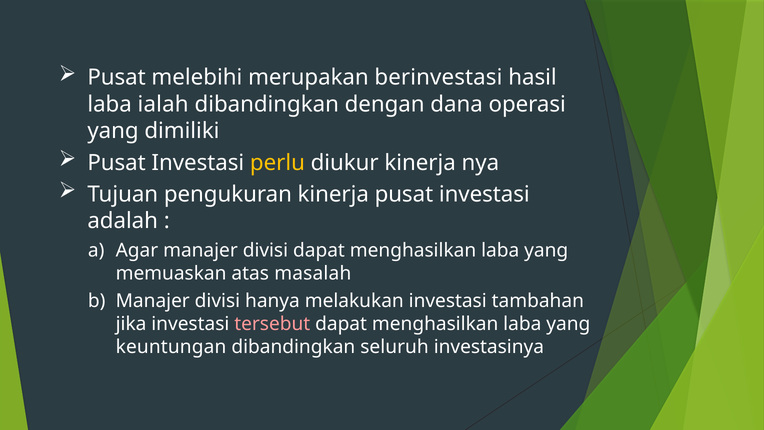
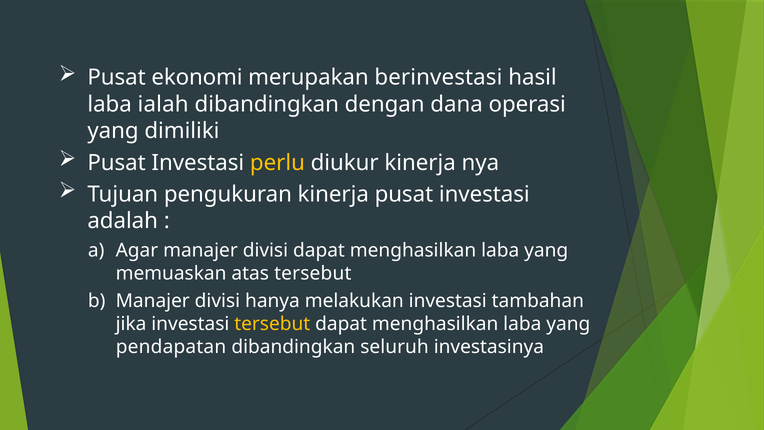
melebihi: melebihi -> ekonomi (197, 78)
atas masalah: masalah -> tersebut (313, 273)
tersebut colour: pink -> yellow (272, 324)
keuntungan: keuntungan -> pendapatan (171, 347)
